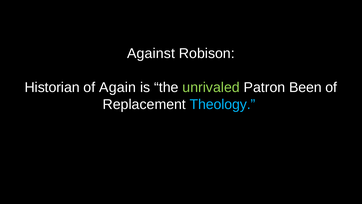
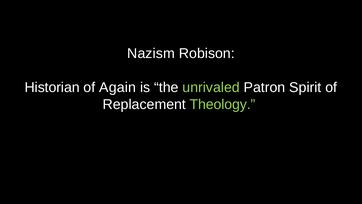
Against: Against -> Nazism (151, 53)
Been: Been -> Spirit (305, 87)
Theology colour: light blue -> light green (222, 104)
